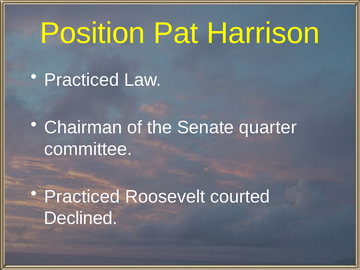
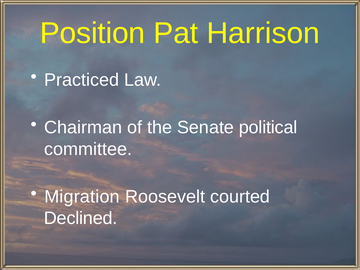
quarter: quarter -> political (268, 127)
Practiced: Practiced -> Migration (82, 197)
